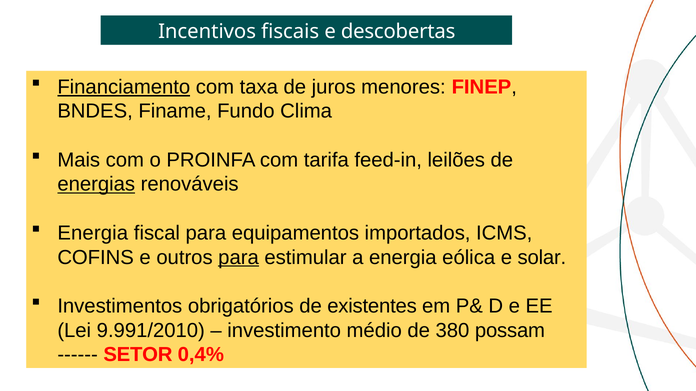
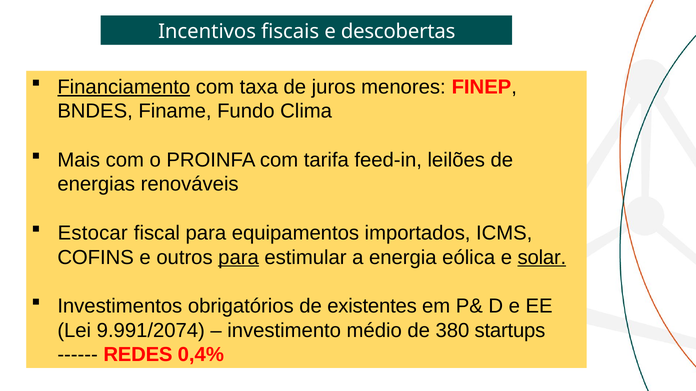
energias underline: present -> none (96, 185)
Energia: Energia -> Estocar (93, 233)
solar underline: none -> present (542, 258)
9.991/2010: 9.991/2010 -> 9.991/2074 (151, 331)
possam: possam -> startups (510, 331)
SETOR: SETOR -> REDES (138, 355)
